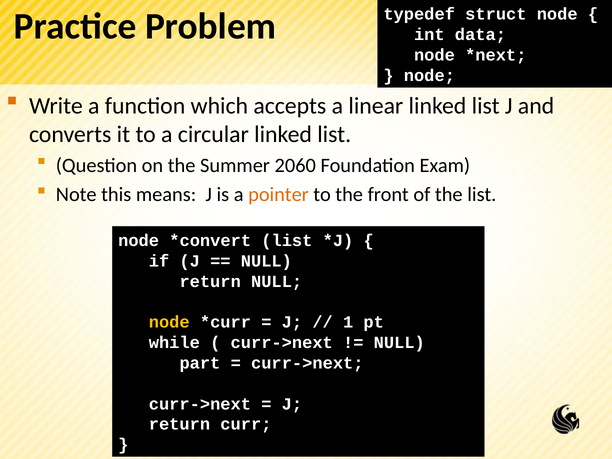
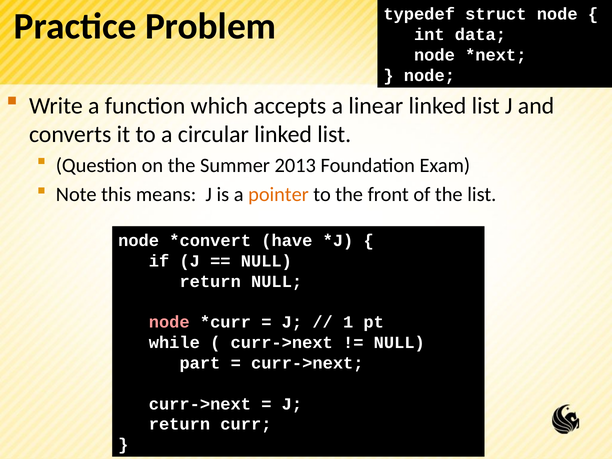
2060: 2060 -> 2013 (295, 165)
list: list -> have (287, 241)
node colour: yellow -> pink (169, 322)
